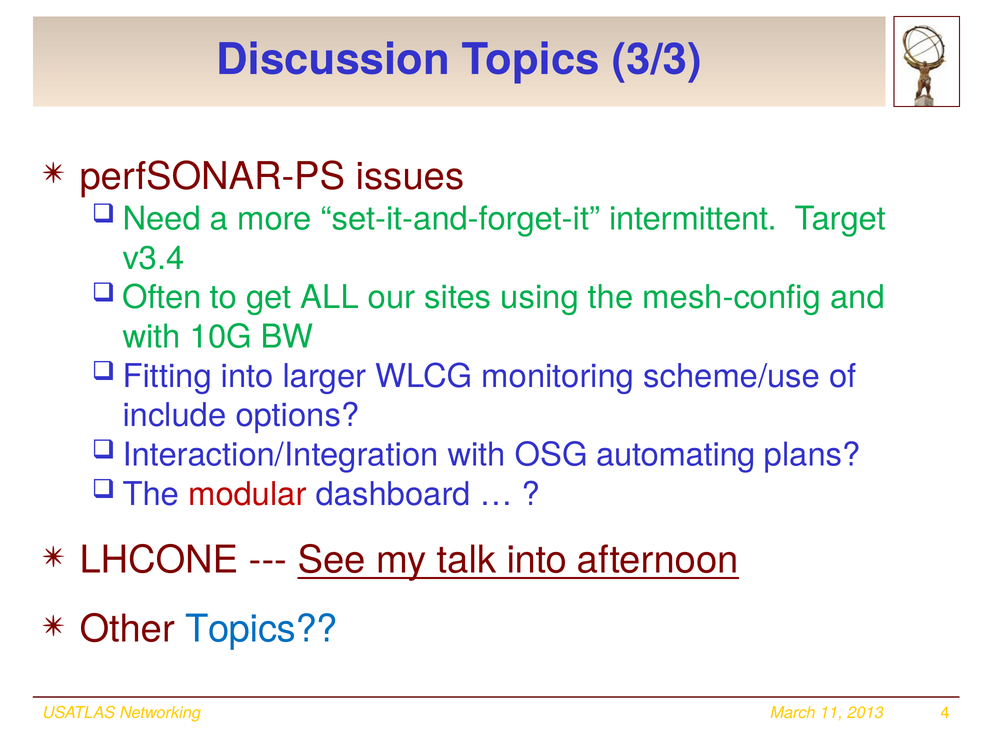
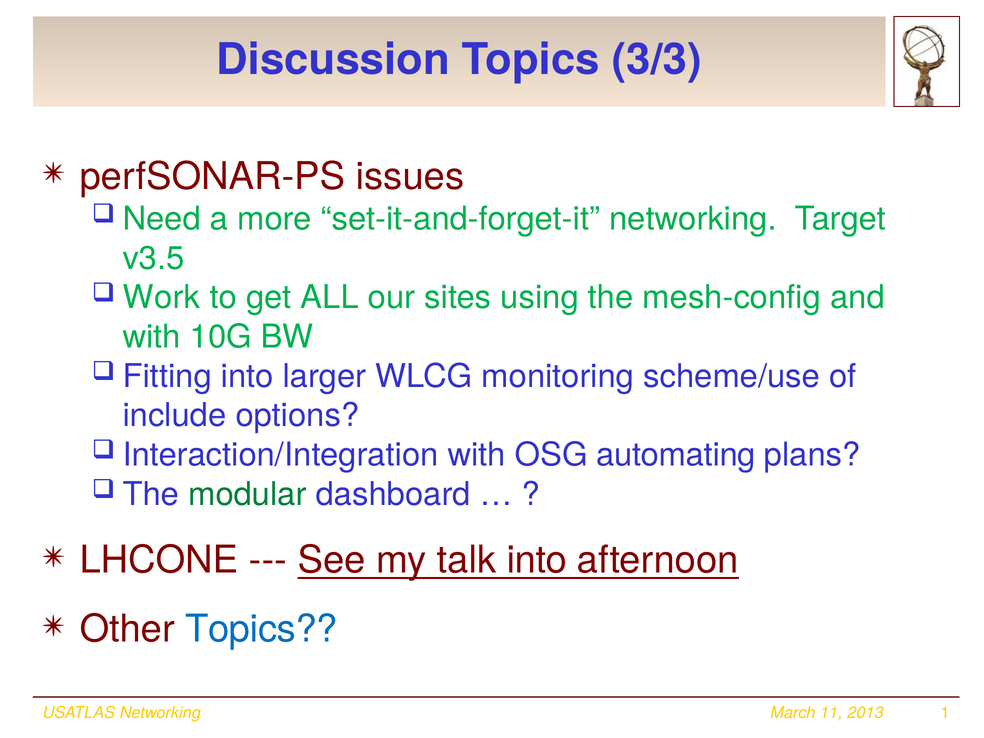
set-it-and-forget-it intermittent: intermittent -> networking (693, 219)
v3.4: v3.4 -> v3.5 (154, 258)
Often: Often -> Work (162, 298)
modular colour: red -> green (247, 494)
4: 4 -> 1 (945, 713)
